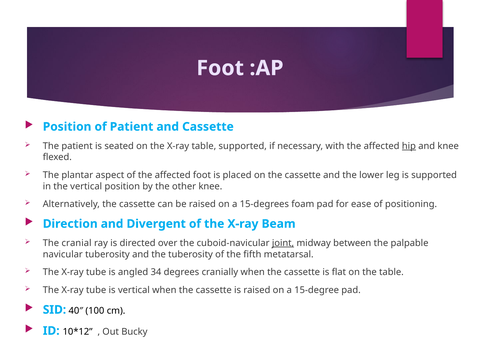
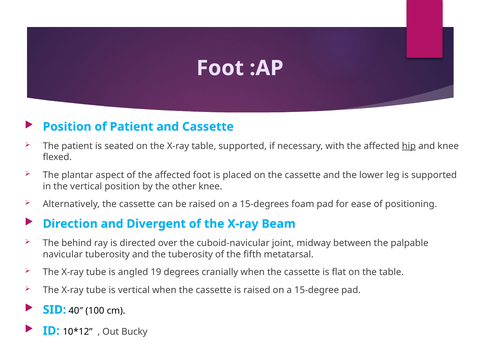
cranial: cranial -> behind (77, 243)
joint underline: present -> none (283, 243)
34: 34 -> 19 (156, 272)
